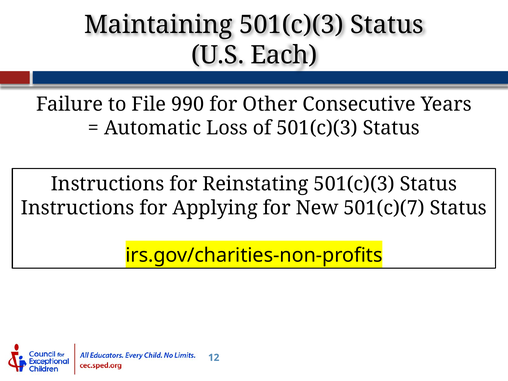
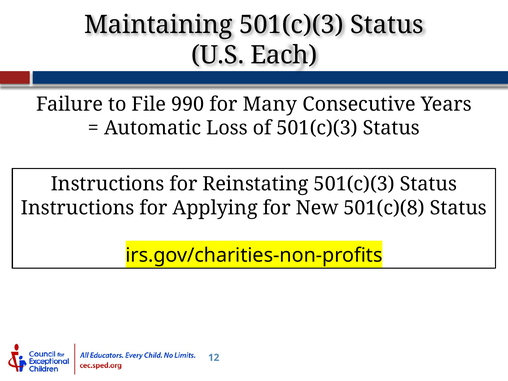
Other: Other -> Many (270, 104)
501(c)(7: 501(c)(7 -> 501(c)(8 (384, 208)
